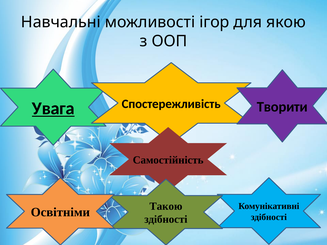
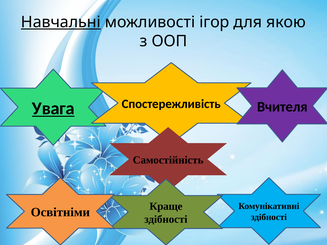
Навчальні underline: none -> present (61, 22)
Творити: Творити -> Вчителя (282, 107)
Такою: Такою -> Краще (166, 206)
